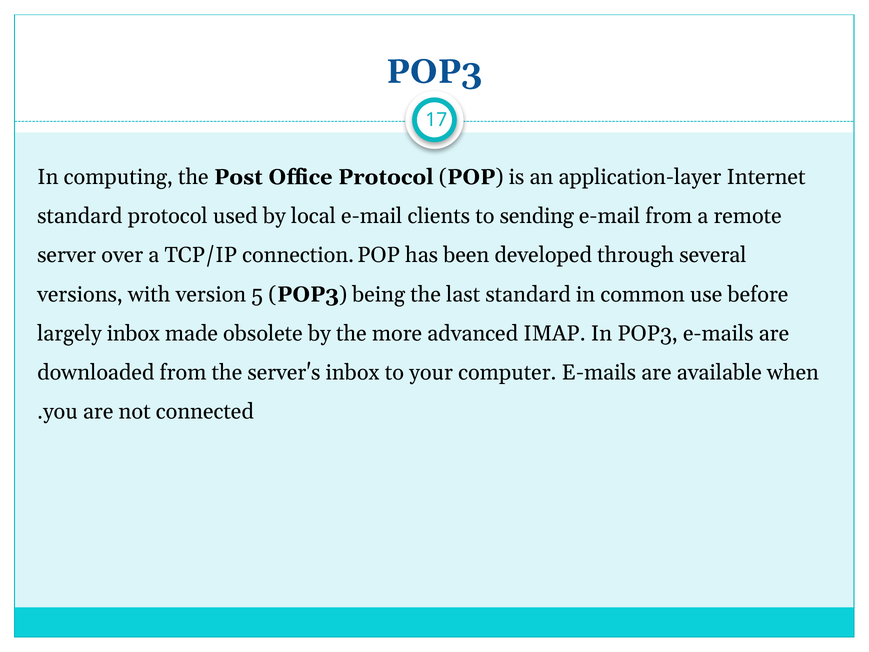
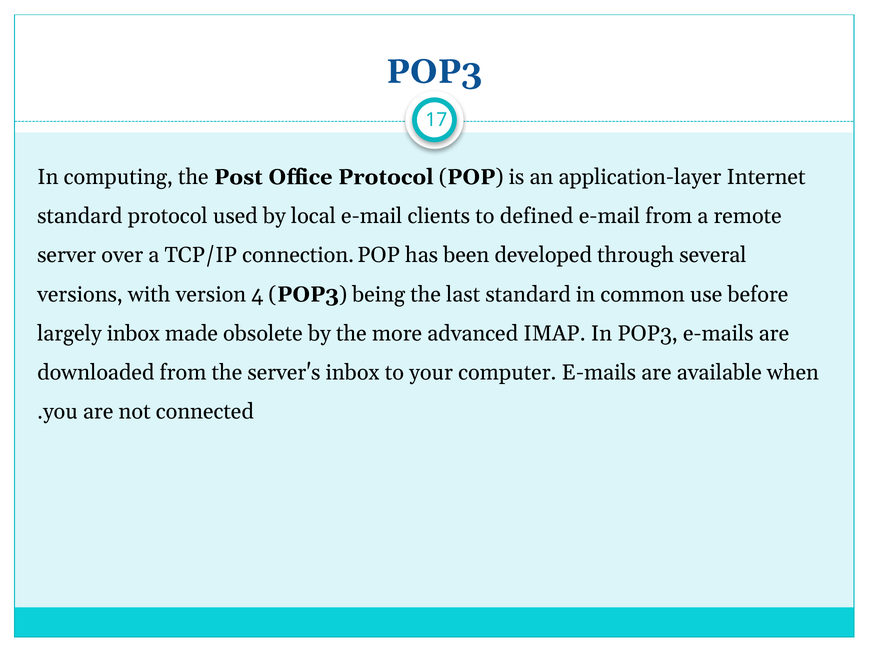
sending: sending -> defined (537, 216)
5: 5 -> 4 (257, 294)
